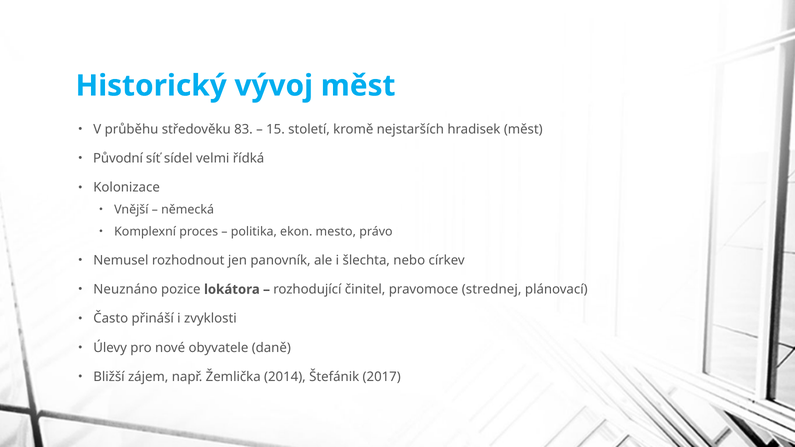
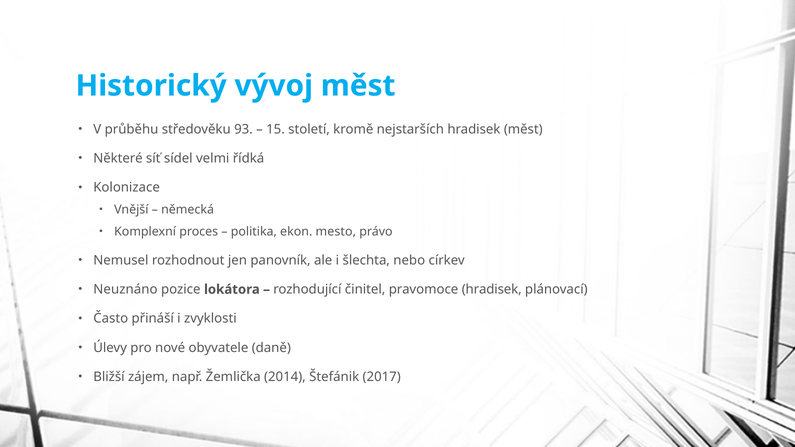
83: 83 -> 93 (243, 129)
Původní: Původní -> Některé (118, 159)
pravomoce strednej: strednej -> hradisek (492, 290)
